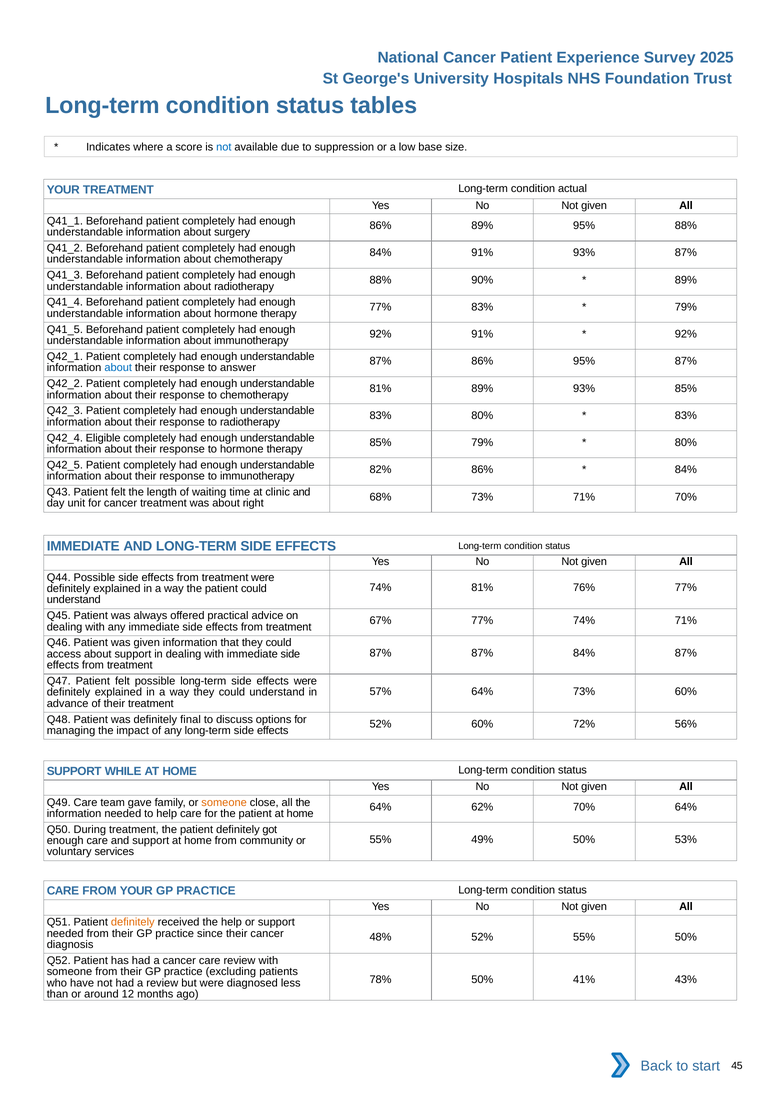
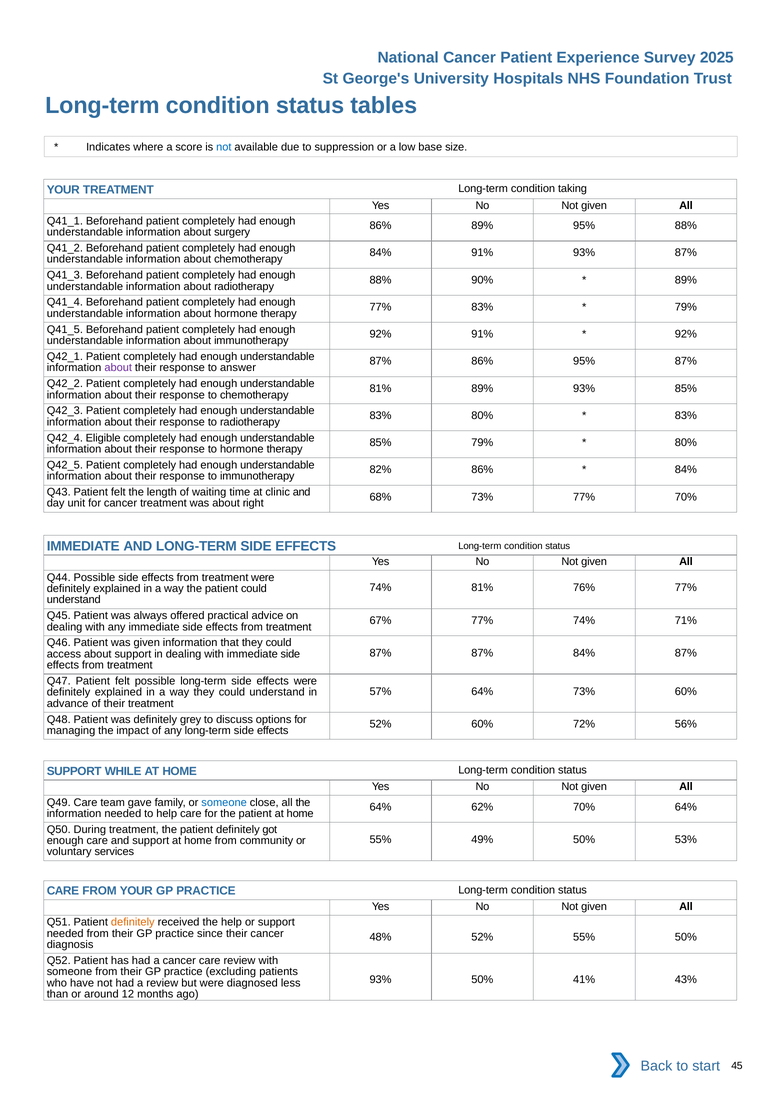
actual: actual -> taking (572, 189)
about colour: blue -> purple (118, 368)
73% 71%: 71% -> 77% (584, 497)
final: final -> grey (191, 720)
someone colour: orange -> blue (224, 803)
78%: 78% -> 93% (381, 980)
